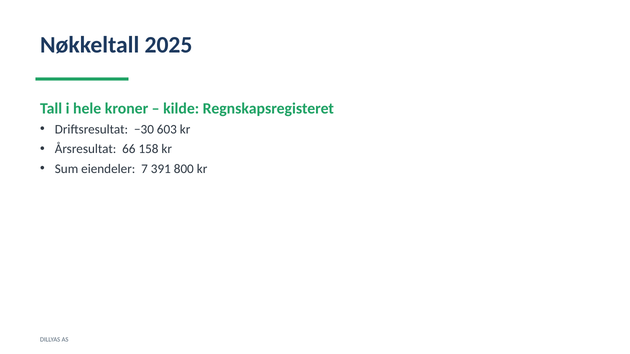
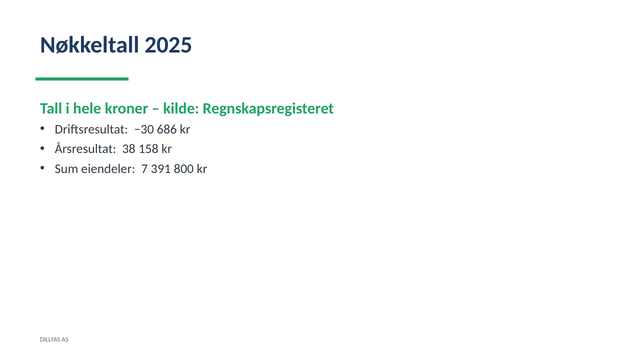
603: 603 -> 686 (167, 130)
66: 66 -> 38 (129, 149)
